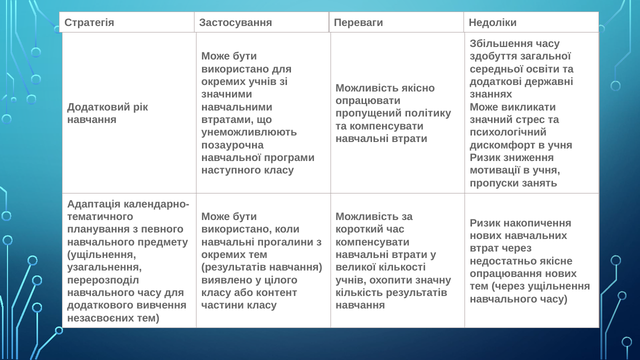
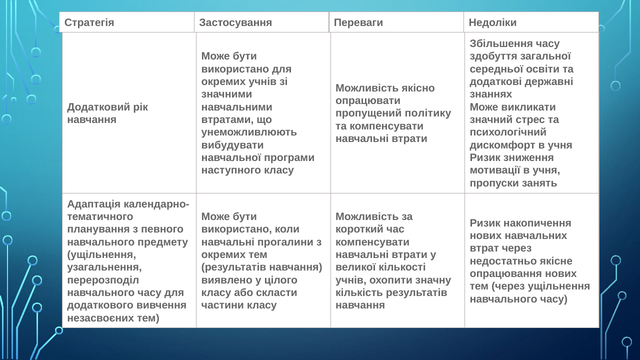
позаурочна: позаурочна -> вибудувати (233, 145)
контент: контент -> скласти (277, 293)
